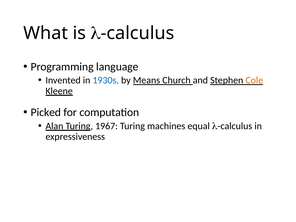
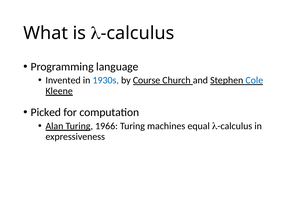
Means: Means -> Course (147, 80)
Cole colour: orange -> blue (254, 80)
1967: 1967 -> 1966 (106, 126)
